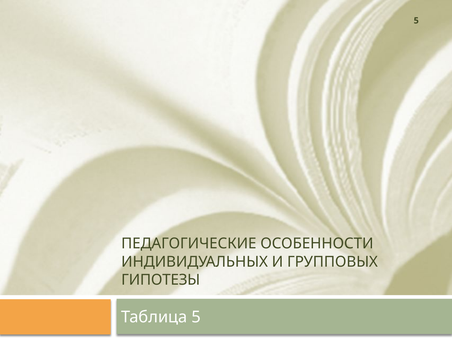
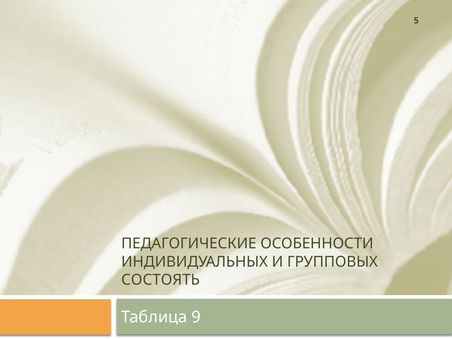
ГИПОТЕЗЫ: ГИПОТЕЗЫ -> СОСТОЯТЬ (161, 280)
Таблица 5: 5 -> 9 (196, 317)
